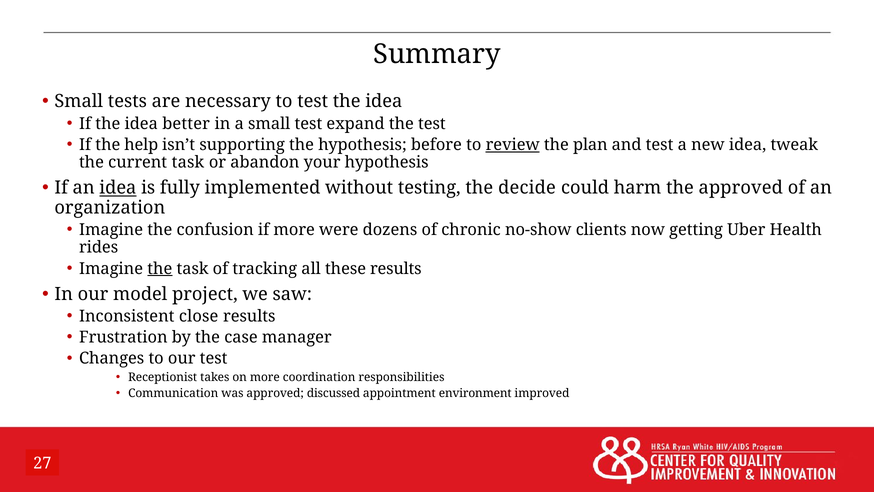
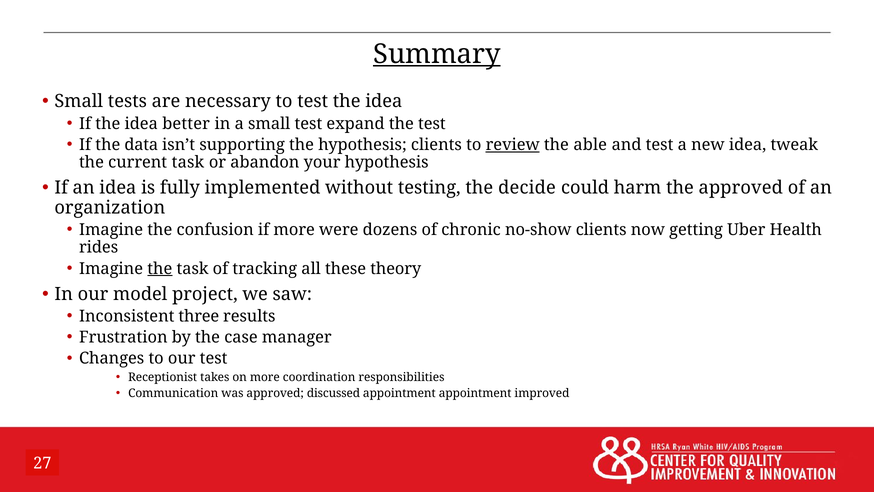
Summary underline: none -> present (437, 54)
help: help -> data (141, 145)
hypothesis before: before -> clients (436, 145)
plan: plan -> able (590, 145)
idea underline: present -> none (118, 188)
these results: results -> theory (396, 268)
close: close -> three (199, 316)
appointment environment: environment -> appointment (475, 393)
